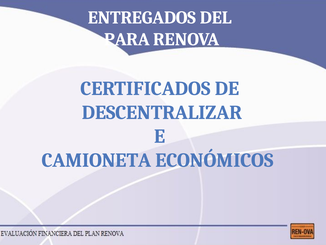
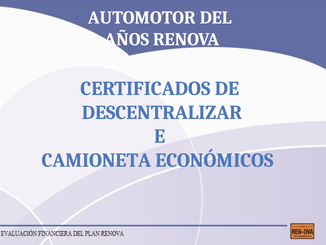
ENTREGADOS: ENTREGADOS -> AUTOMOTOR (142, 18)
PARA: PARA -> AÑOS (127, 39)
